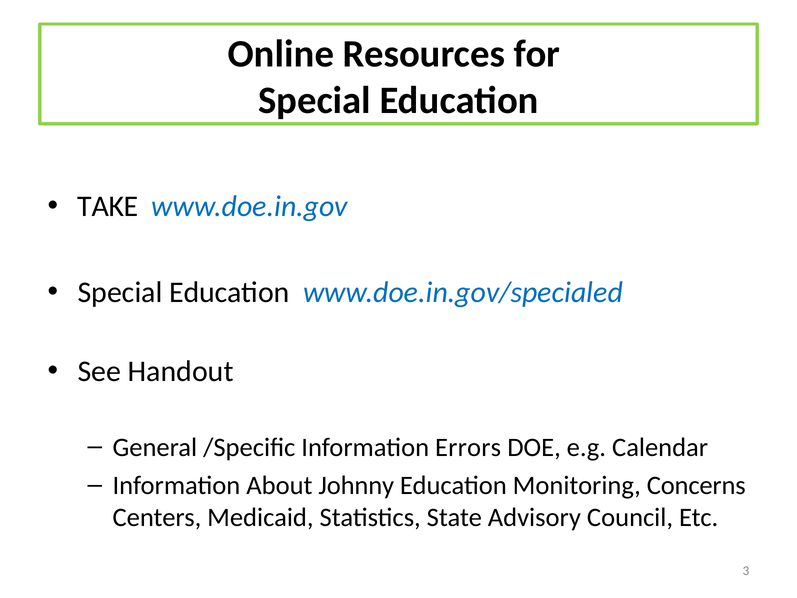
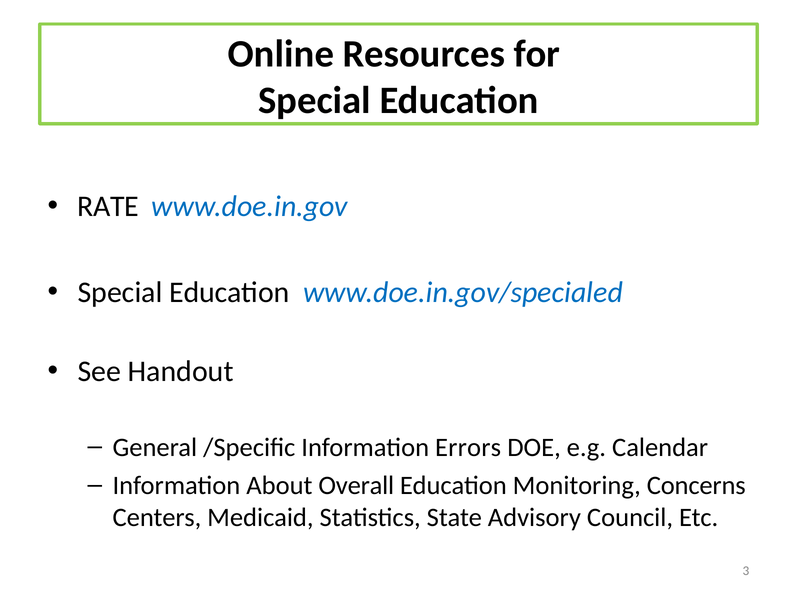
TAKE: TAKE -> RATE (108, 206)
Johnny: Johnny -> Overall (356, 485)
